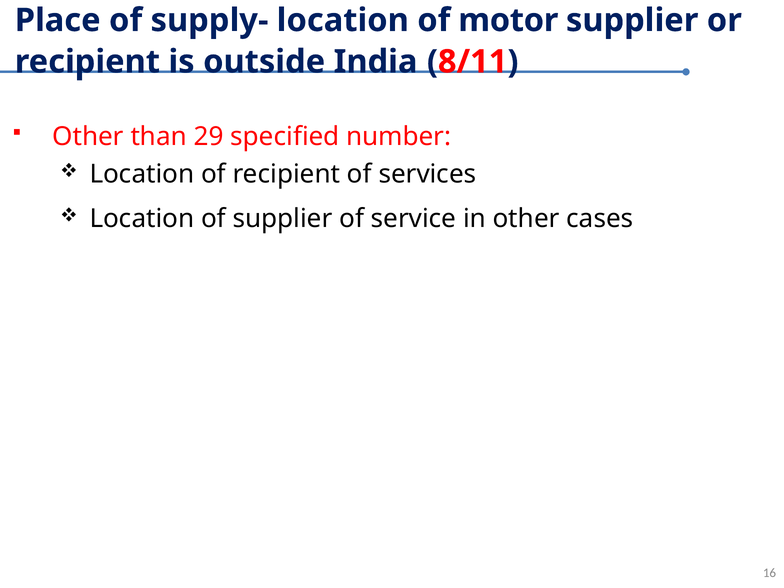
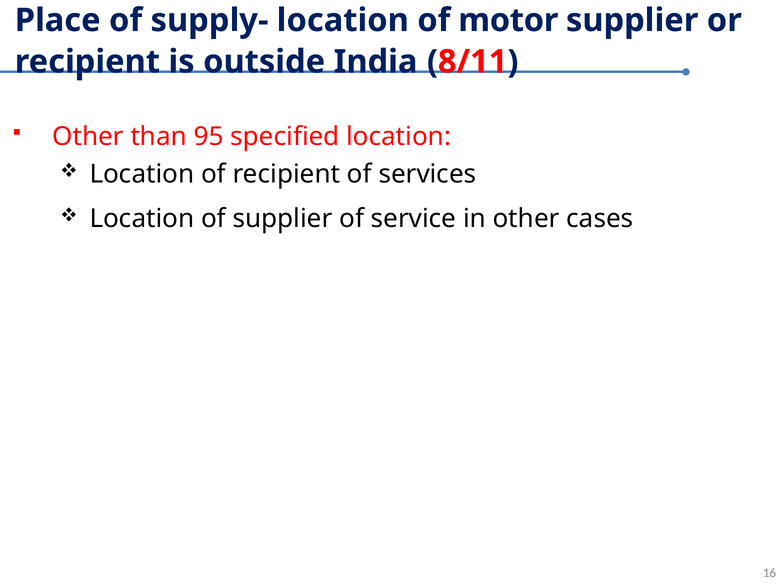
29: 29 -> 95 (209, 136)
specified number: number -> location (399, 136)
